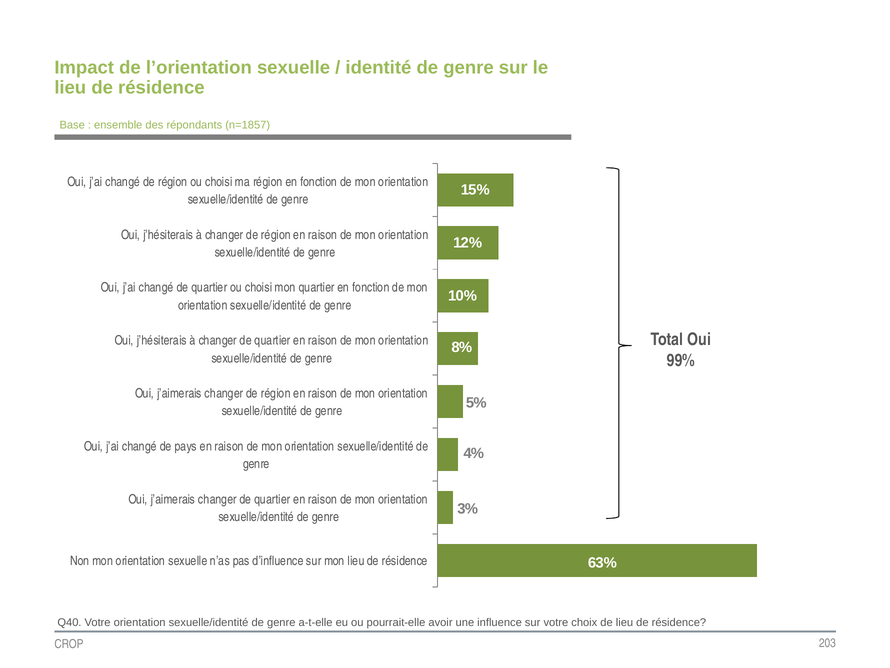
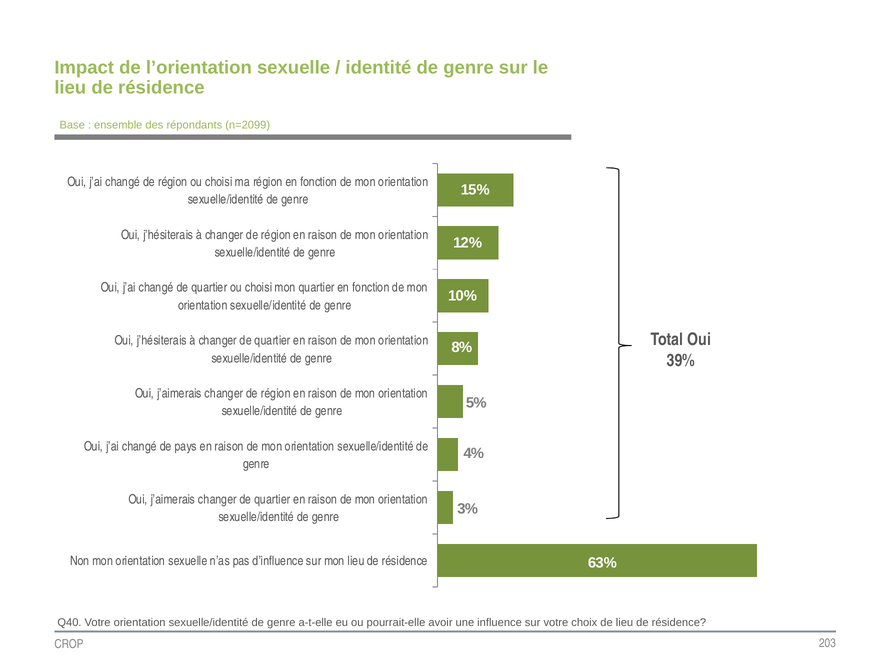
n=1857: n=1857 -> n=2099 (248, 125)
99%: 99% -> 39% (681, 360)
